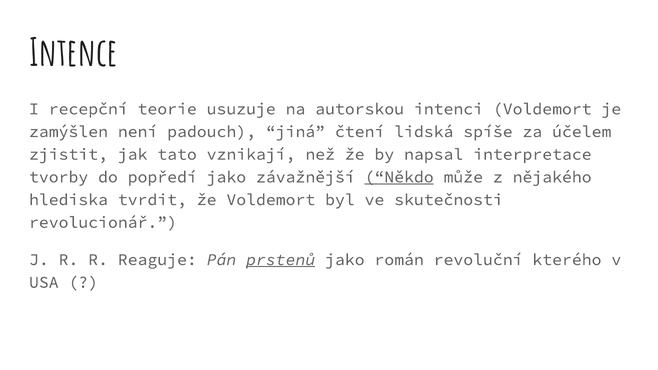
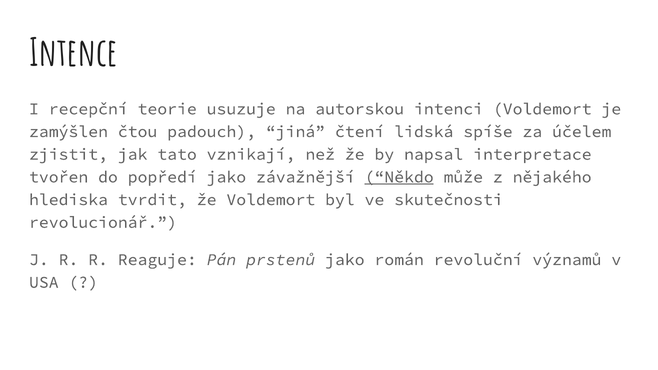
není: není -> čtou (138, 132)
tvorby: tvorby -> tvořen (59, 177)
prstenů underline: present -> none (281, 260)
kterého: kterého -> významů (567, 260)
